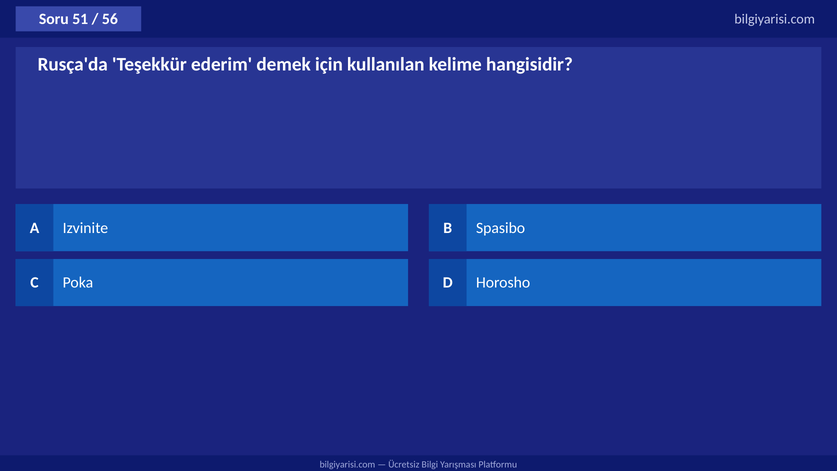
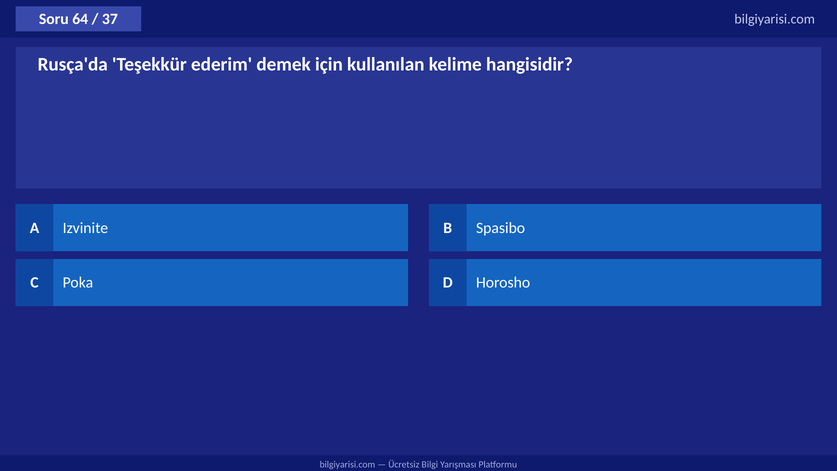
51: 51 -> 64 (80, 19)
56: 56 -> 37 (110, 19)
